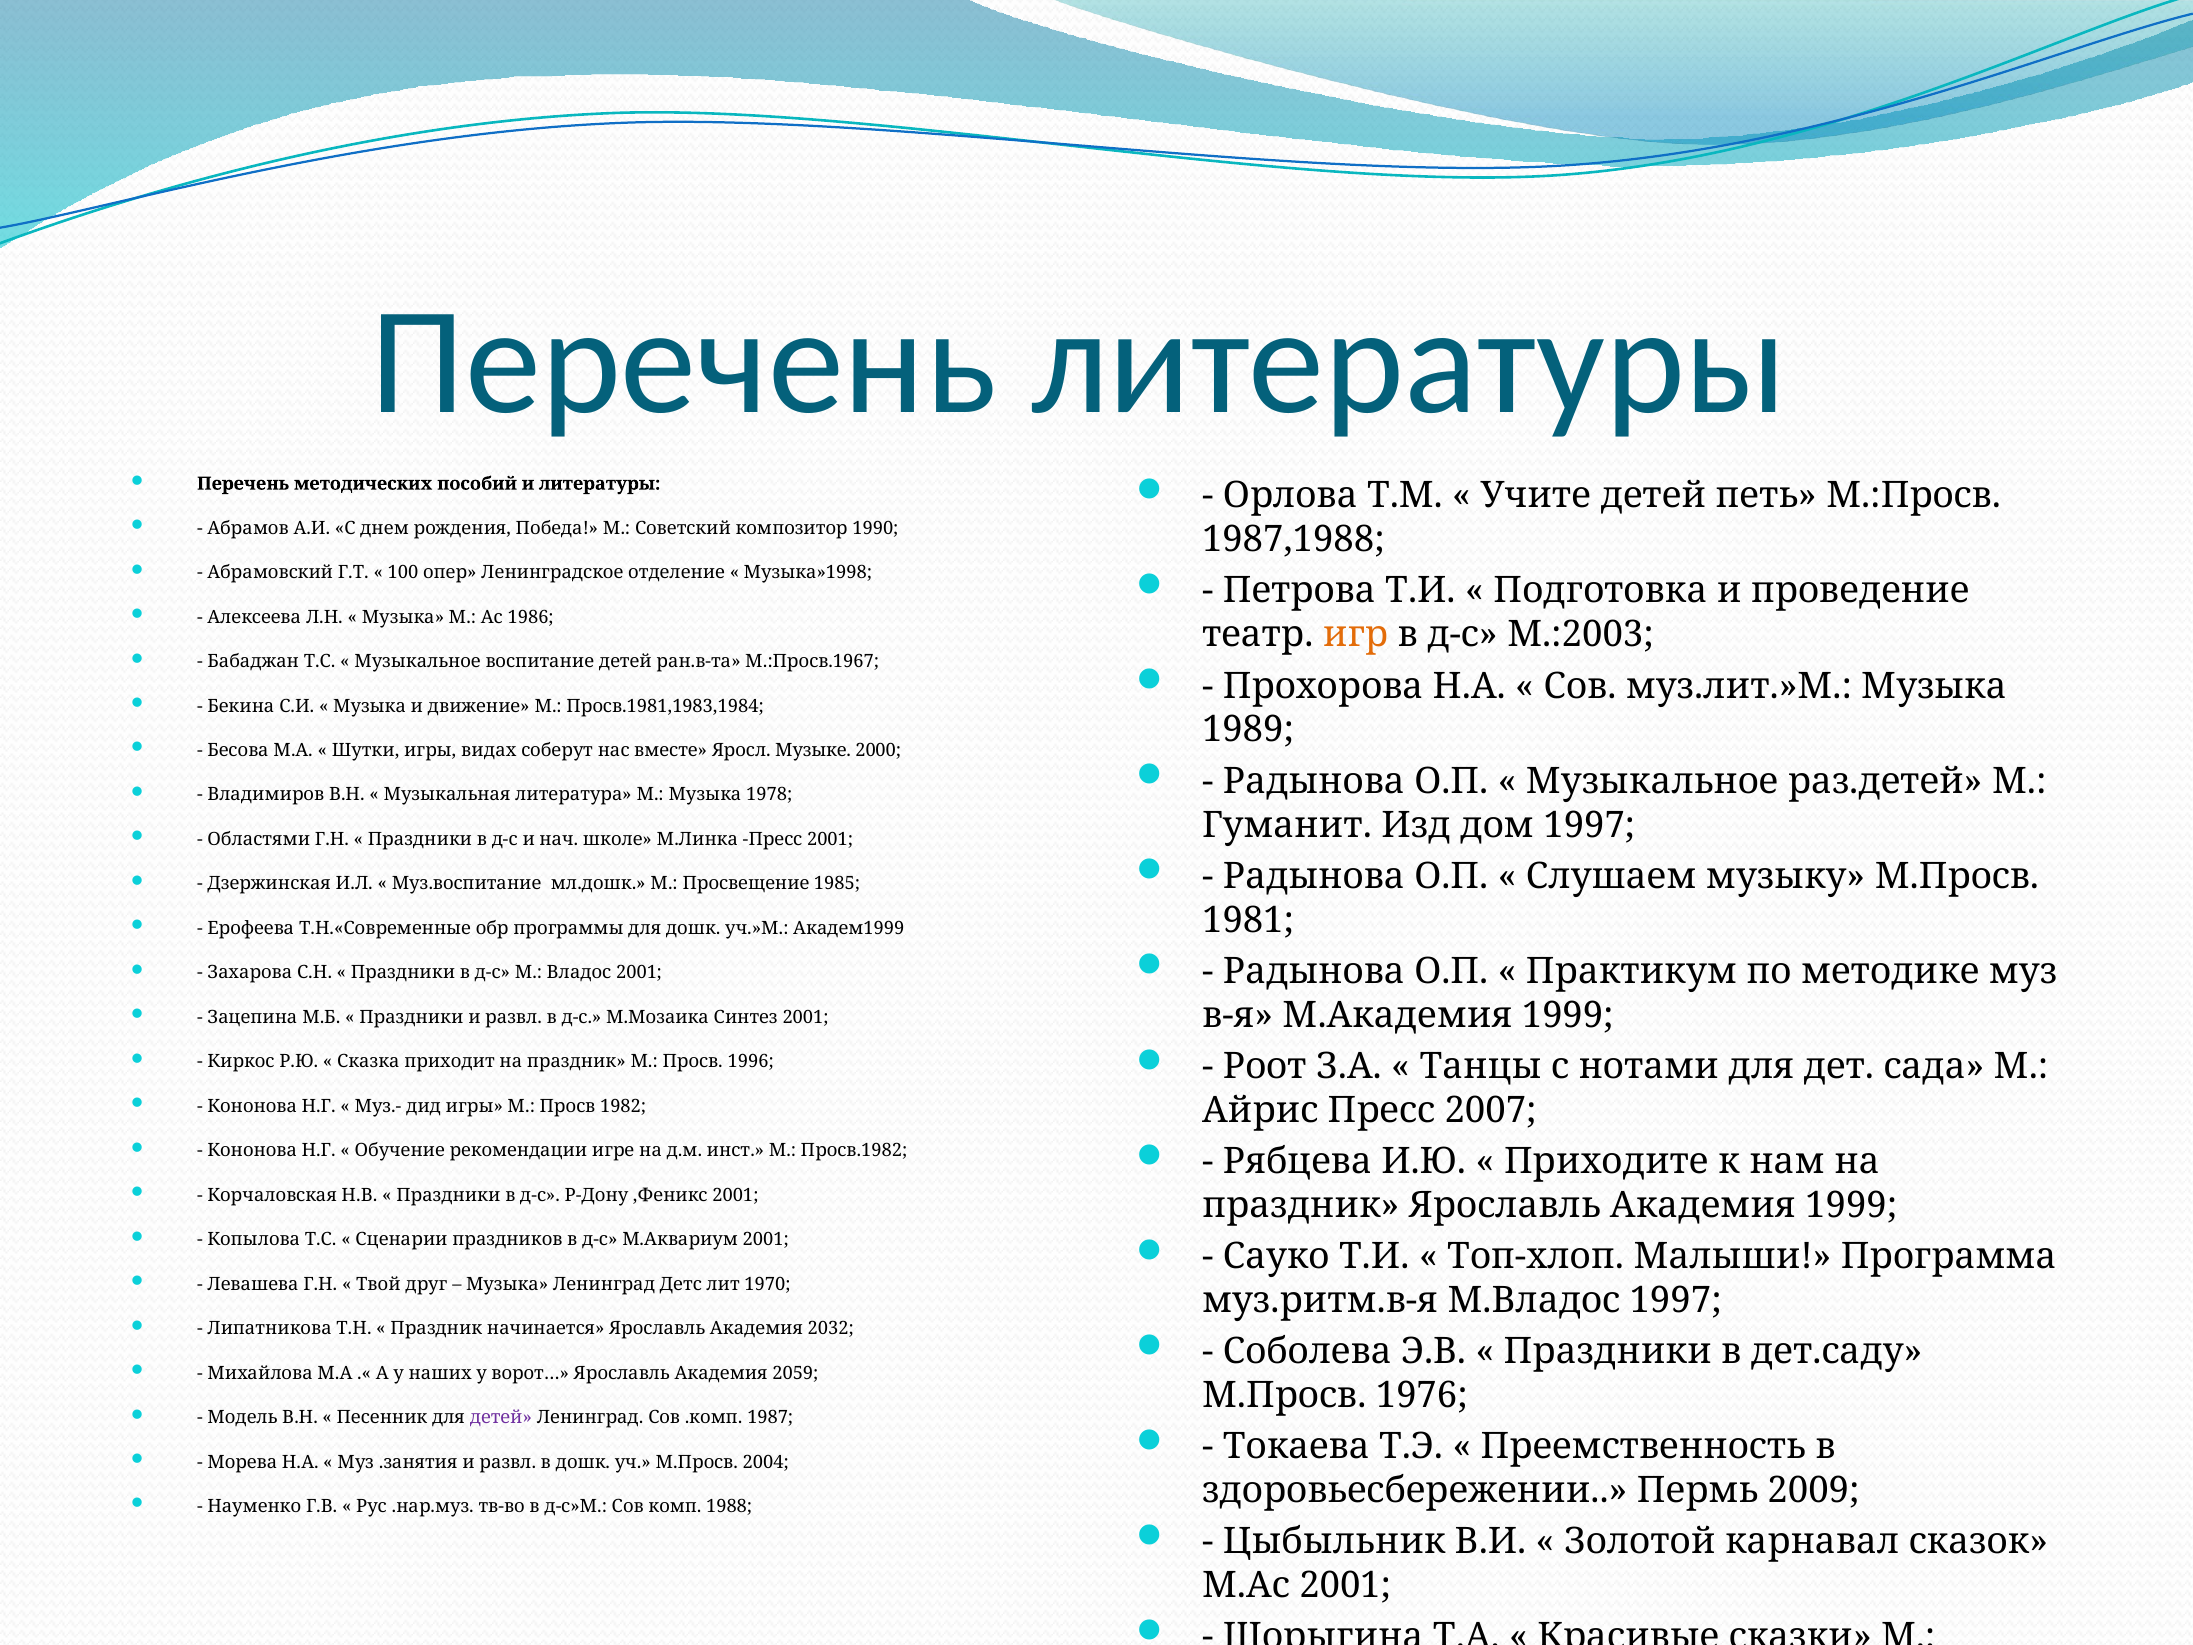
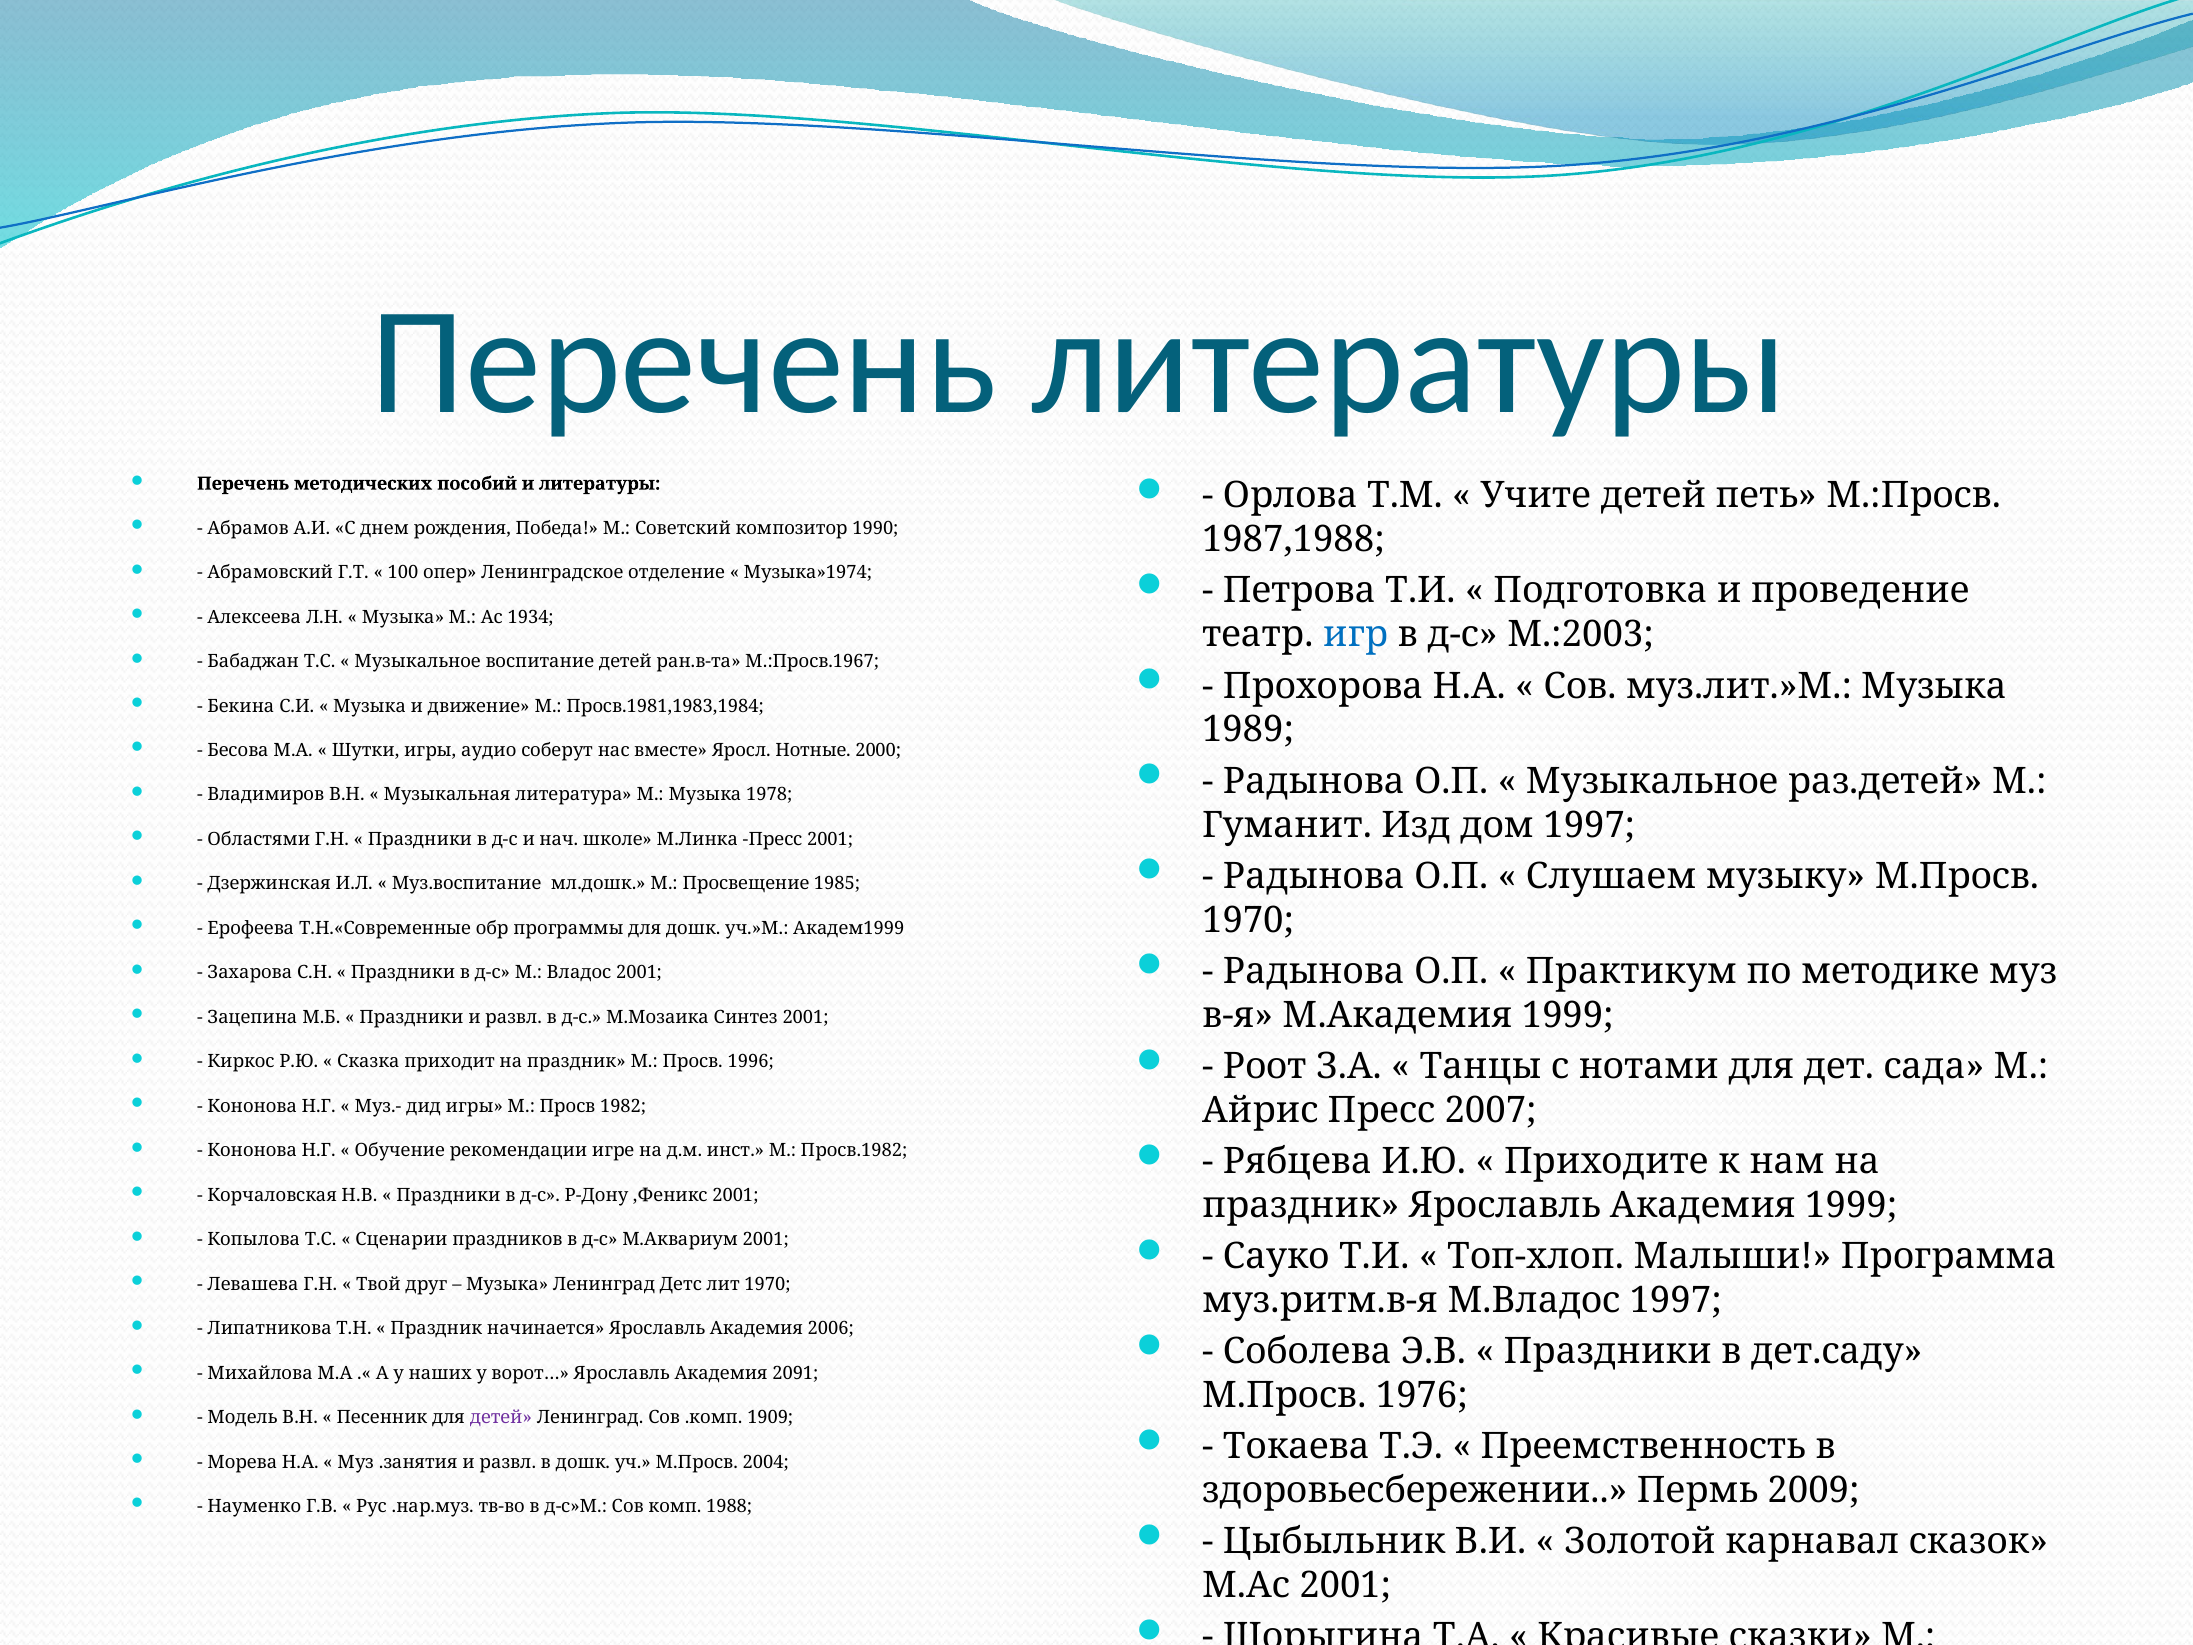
Музыка»1998: Музыка»1998 -> Музыка»1974 (808, 573)
1986: 1986 -> 1934 (531, 617)
игр colour: orange -> blue (1356, 635)
видах: видах -> аудио (489, 750)
Музыке: Музыке -> Нотные (813, 750)
1981: 1981 -> 1970 (1248, 920)
2032: 2032 -> 2006 (831, 1328)
2059: 2059 -> 2091 (795, 1373)
1987: 1987 -> 1909 (770, 1417)
